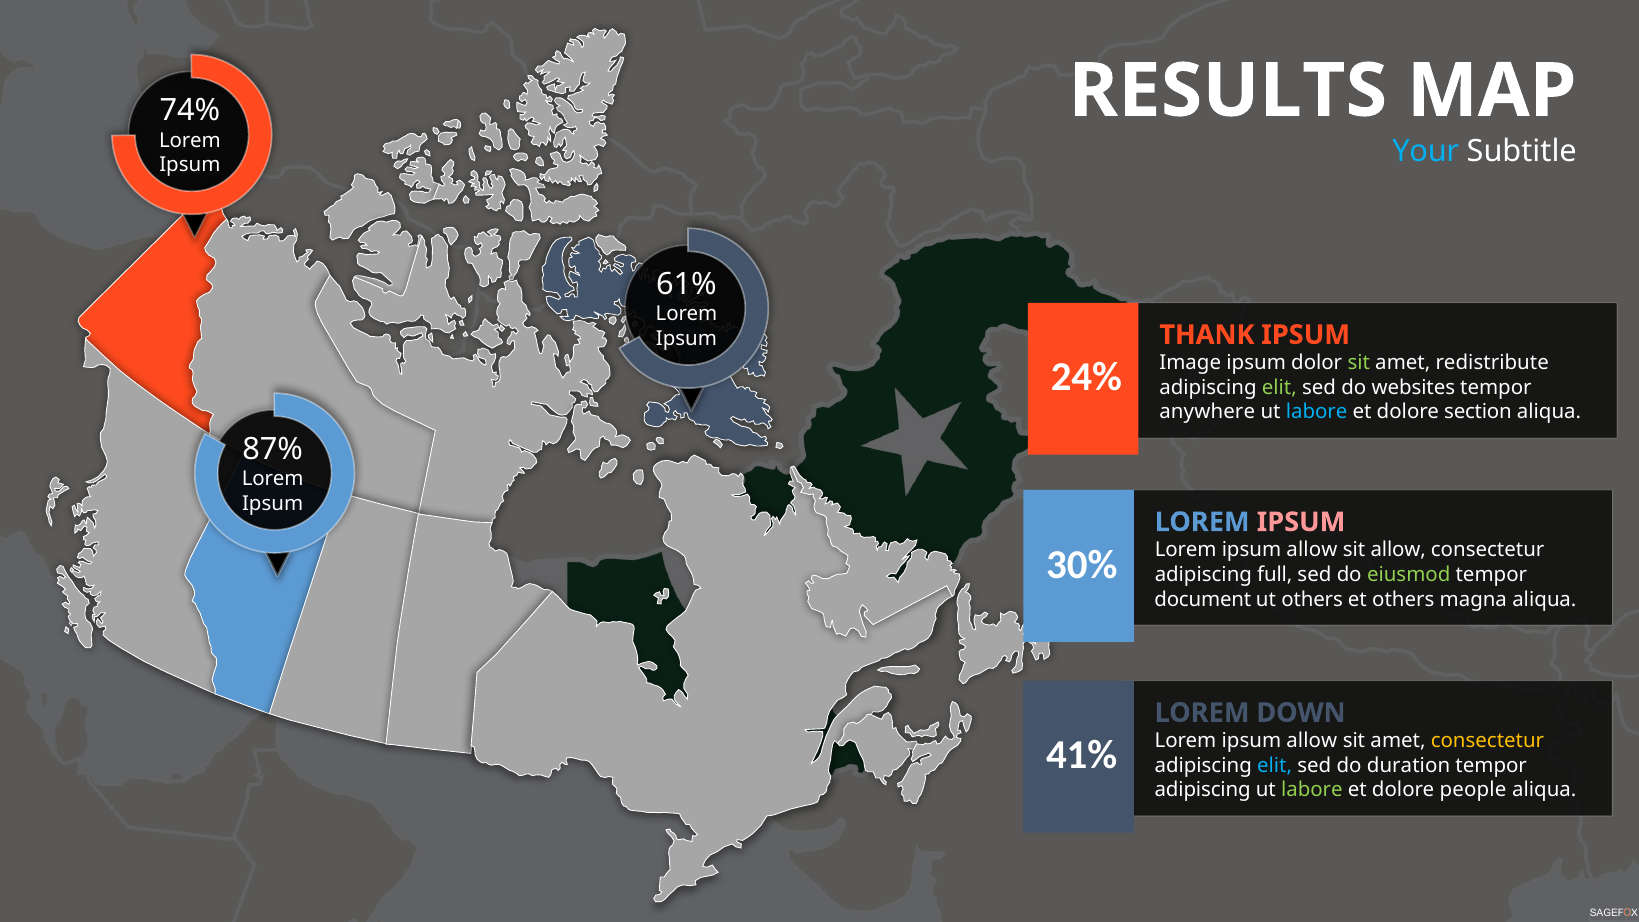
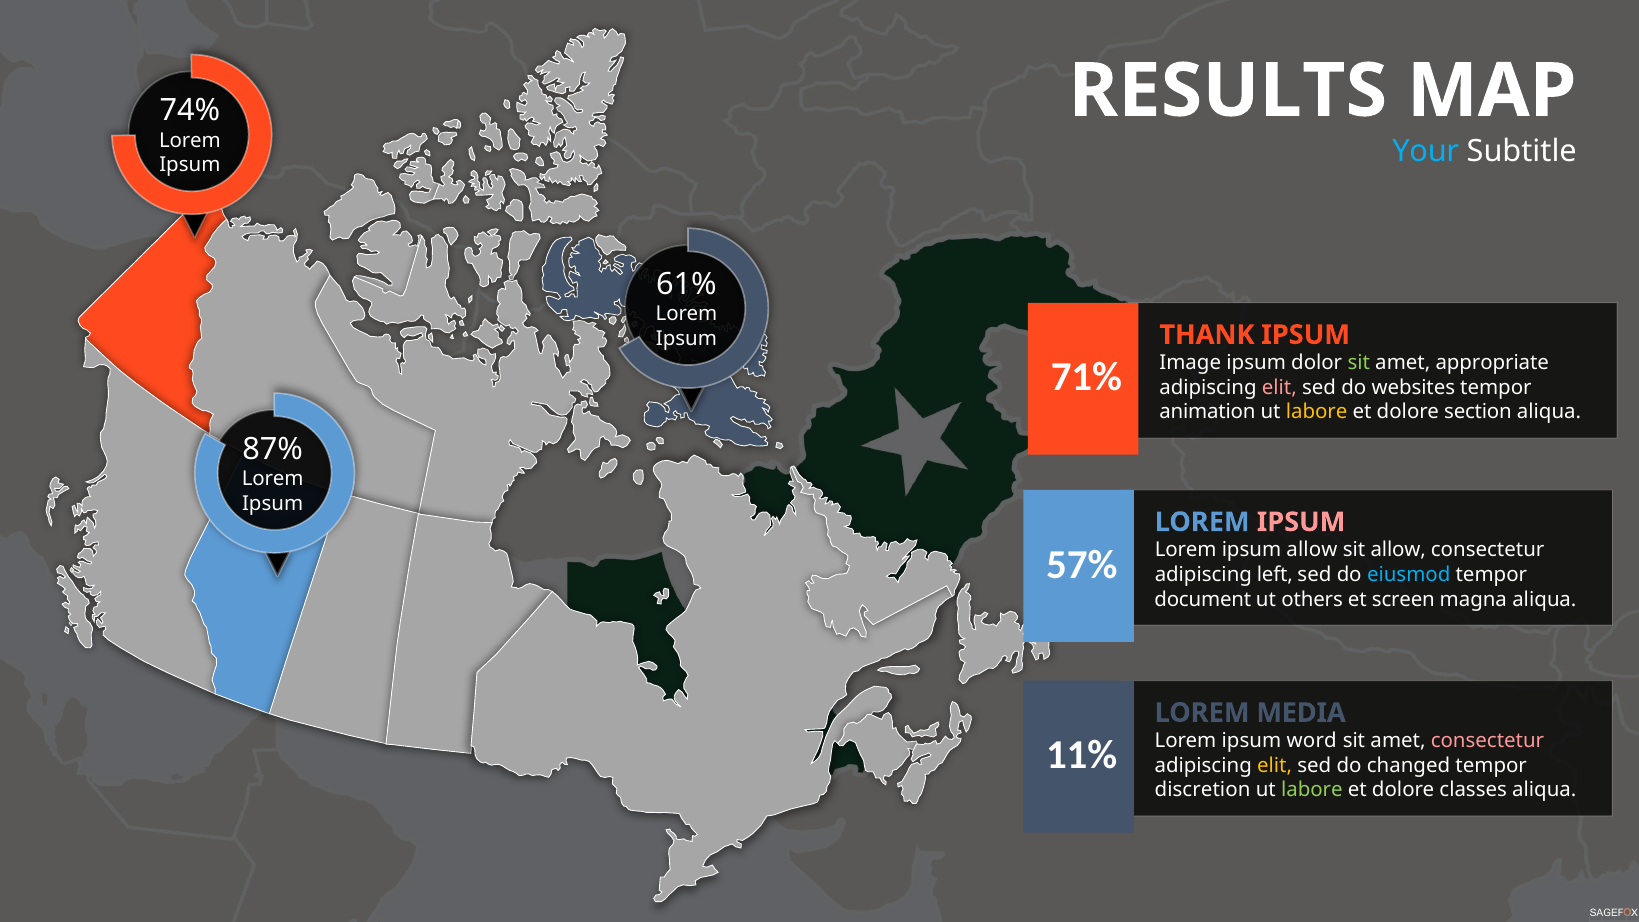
redistribute: redistribute -> appropriate (1492, 363)
24%: 24% -> 71% (1086, 377)
elit colour: light green -> pink (1279, 388)
anywhere: anywhere -> animation (1207, 412)
labore colour: light blue -> yellow (1317, 412)
30%: 30% -> 57% (1082, 565)
full: full -> left (1275, 575)
eiusmod colour: light green -> light blue (1409, 575)
et others: others -> screen (1403, 599)
DOWN: DOWN -> MEDIA (1301, 713)
allow: allow -> word (1312, 741)
consectetur colour: yellow -> pink (1487, 741)
41%: 41% -> 11% (1082, 755)
elit colour: light blue -> yellow (1275, 766)
duration: duration -> changed (1409, 766)
adipiscing: adipiscing -> discretion (1203, 790)
people: people -> classes (1473, 790)
